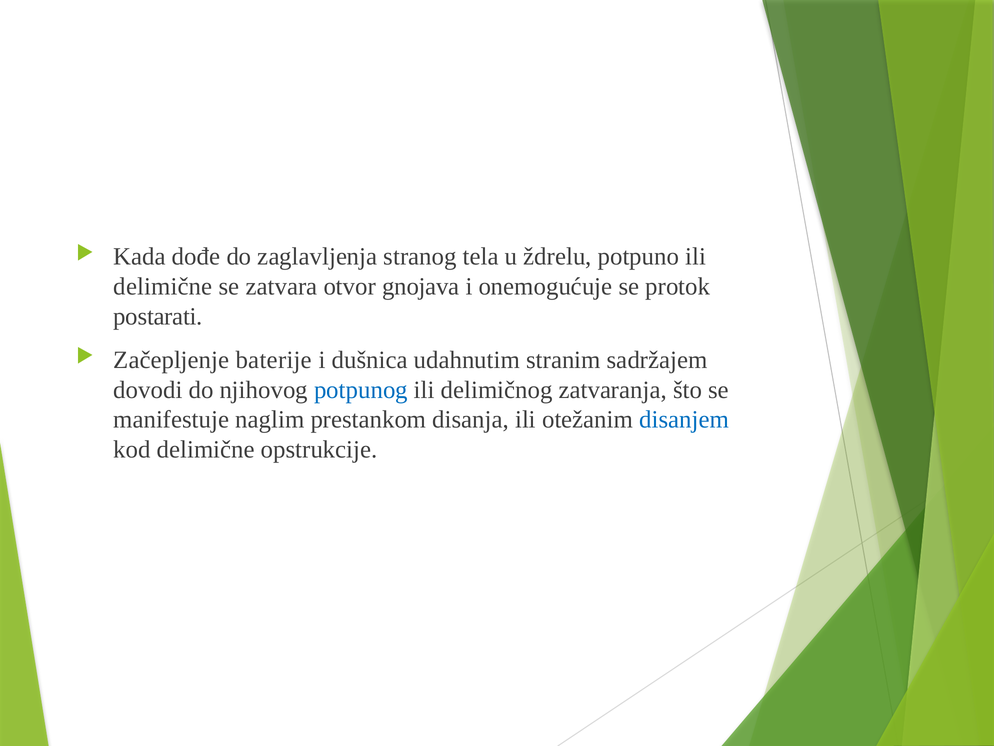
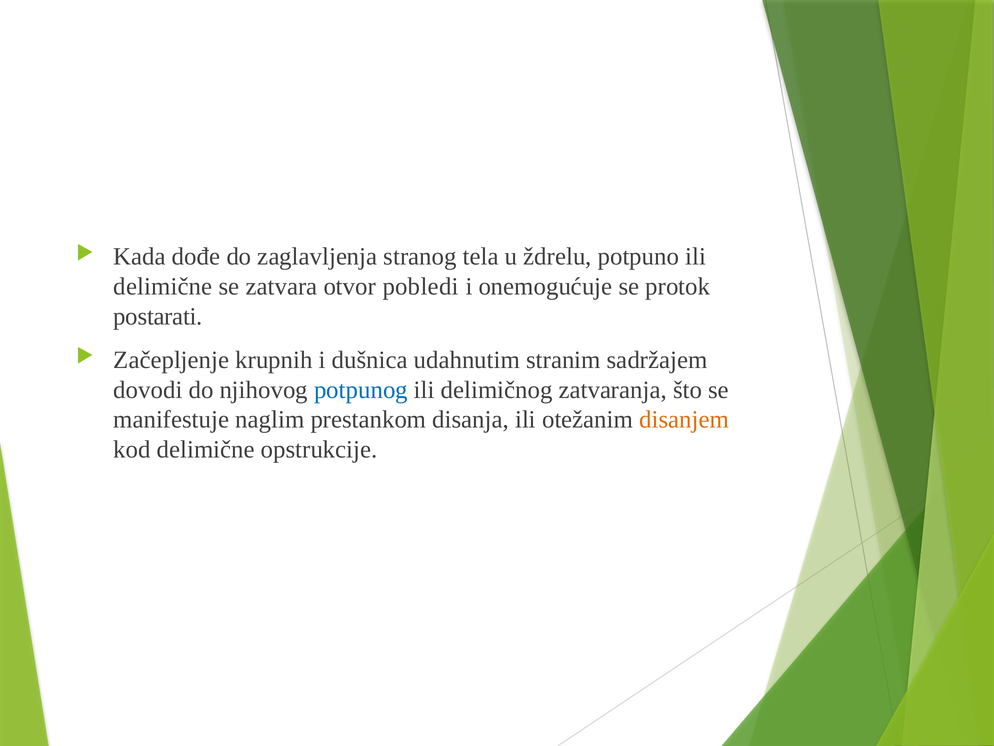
gnojava: gnojava -> pobledi (421, 286)
baterije: baterije -> krupnih (274, 360)
disanjem colour: blue -> orange (684, 419)
